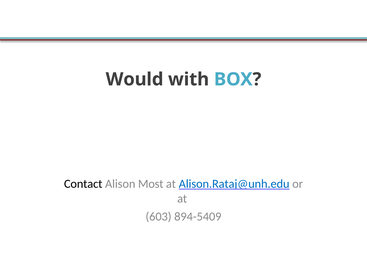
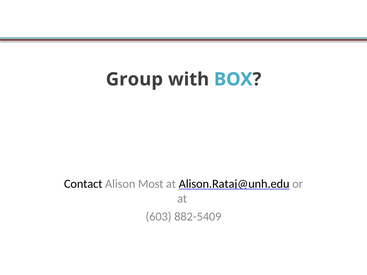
Would: Would -> Group (134, 79)
Alison.Rataj@unh.edu colour: blue -> black (234, 184)
894-5409: 894-5409 -> 882-5409 (198, 217)
